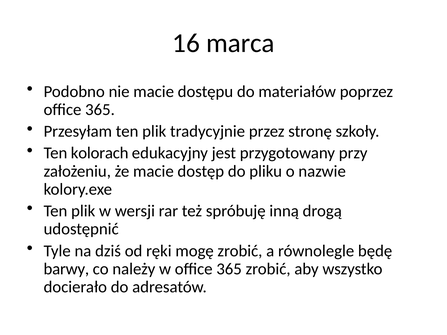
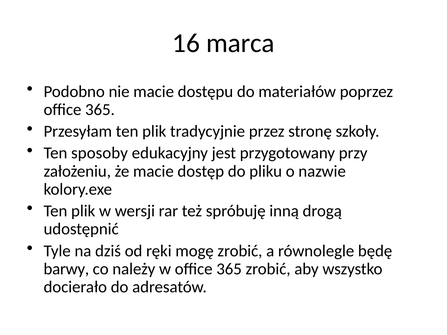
kolorach: kolorach -> sposoby (100, 153)
